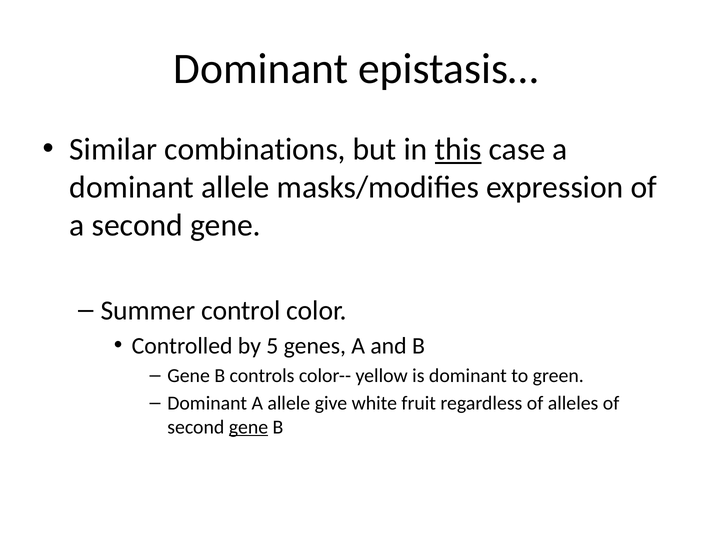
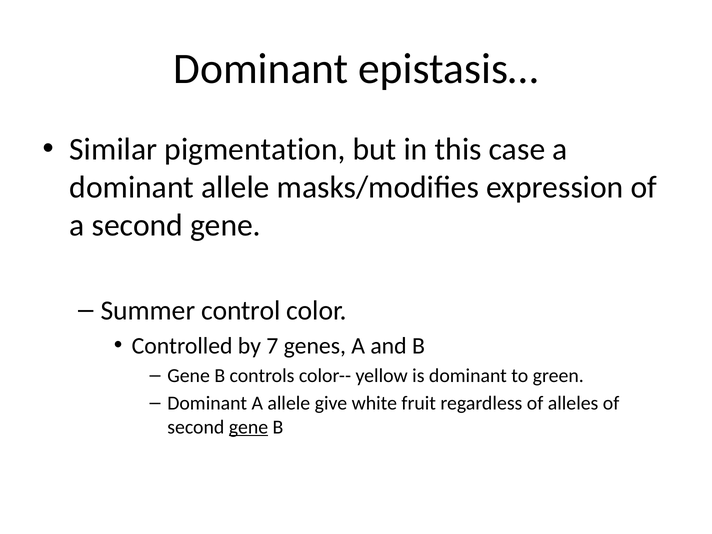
combinations: combinations -> pigmentation (255, 149)
this underline: present -> none (458, 149)
5: 5 -> 7 (272, 346)
